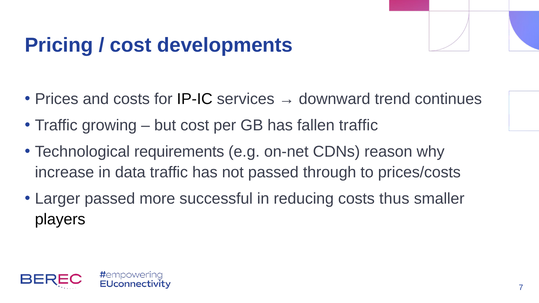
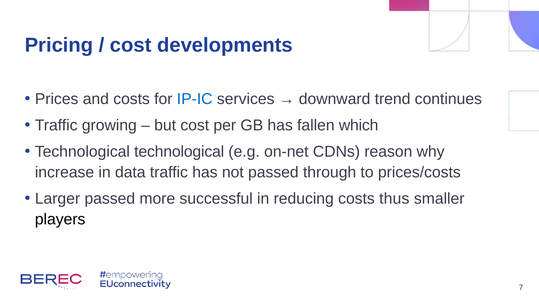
IP-IC colour: black -> blue (195, 99)
fallen traffic: traffic -> which (359, 126)
Technological requirements: requirements -> technological (179, 152)
